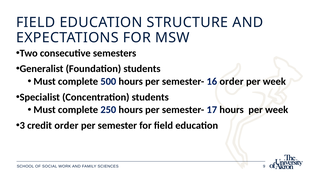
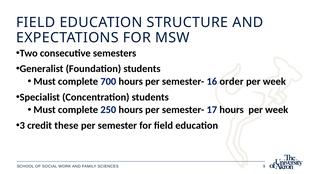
500: 500 -> 700 (108, 82)
credit order: order -> these (66, 126)
